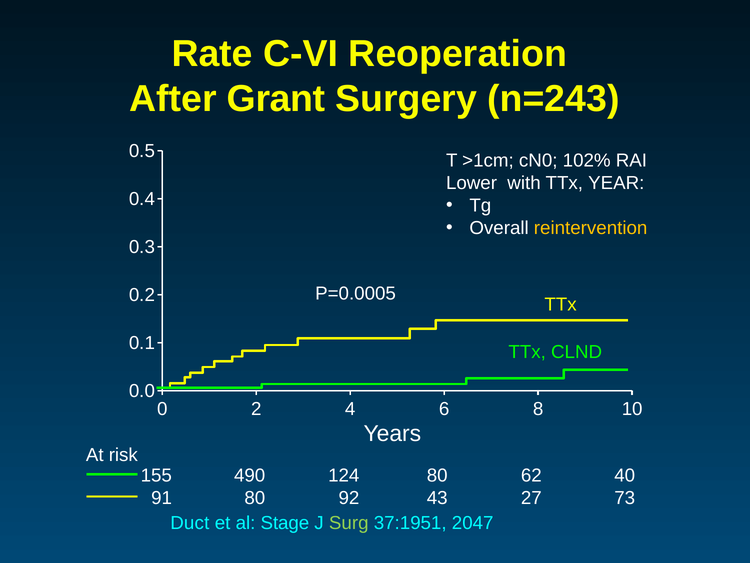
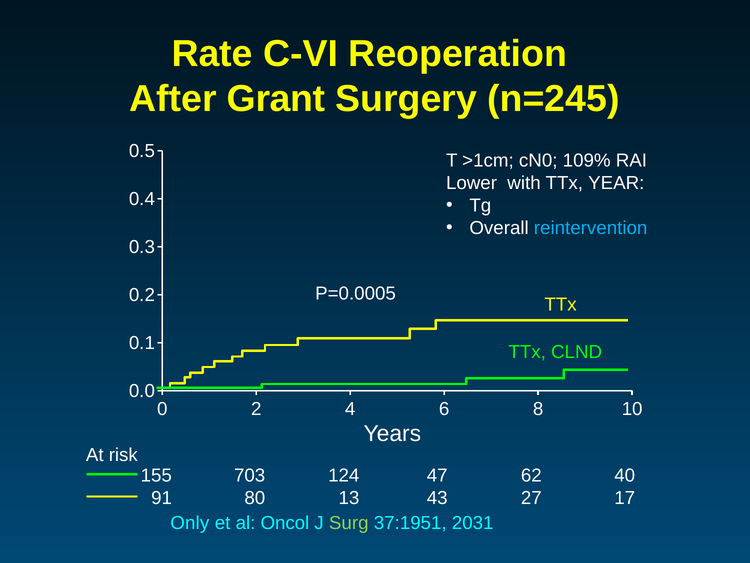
n=243: n=243 -> n=245 (553, 99)
102%: 102% -> 109% (587, 160)
reintervention colour: yellow -> light blue (591, 228)
490: 490 -> 703 (250, 475)
124 80: 80 -> 47 (437, 475)
92: 92 -> 13 (349, 497)
73: 73 -> 17 (625, 497)
Duct: Duct -> Only (190, 523)
Stage: Stage -> Oncol (285, 523)
2047: 2047 -> 2031 (473, 523)
